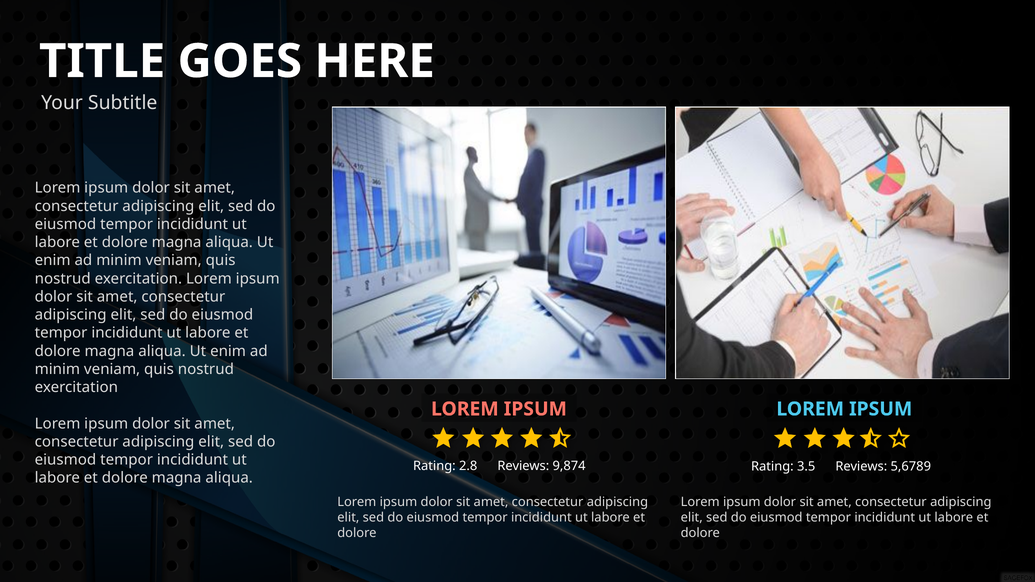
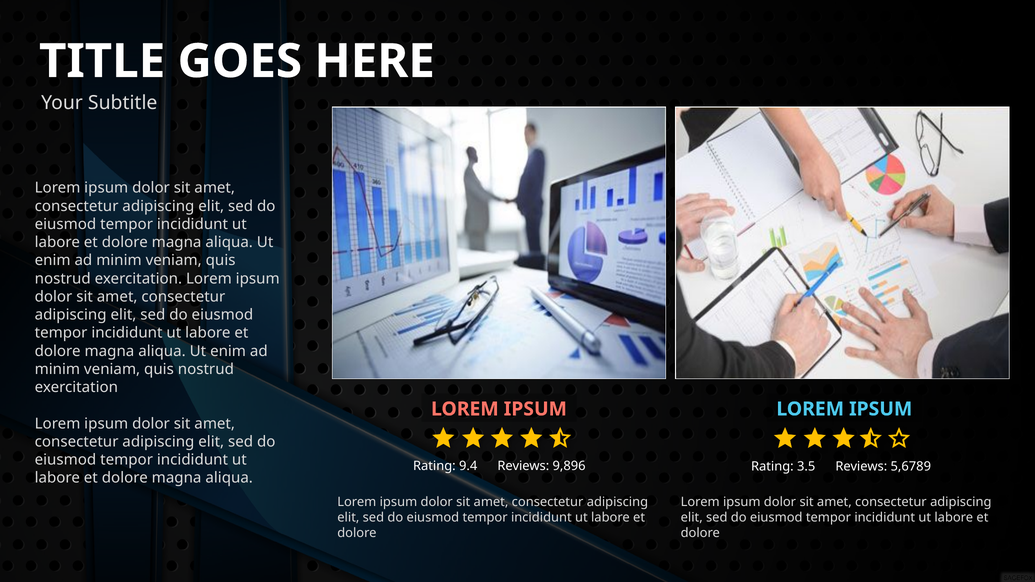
2.8: 2.8 -> 9.4 (468, 466)
9,874: 9,874 -> 9,896 (569, 466)
